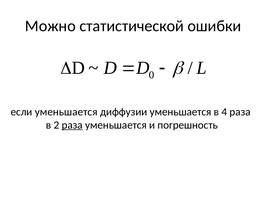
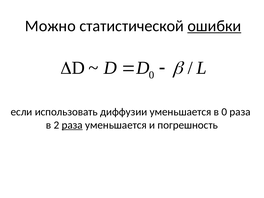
ошибки underline: none -> present (214, 26)
если уменьшается: уменьшается -> использовать (66, 112)
в 4: 4 -> 0 (224, 112)
